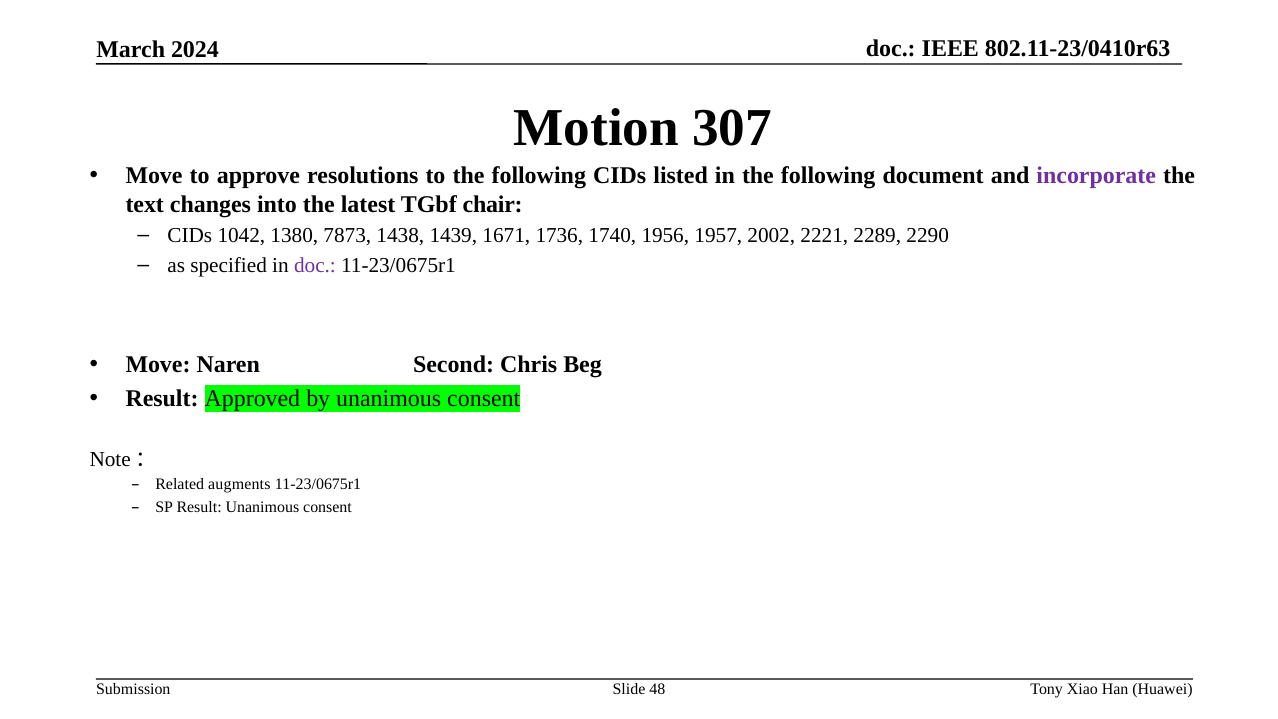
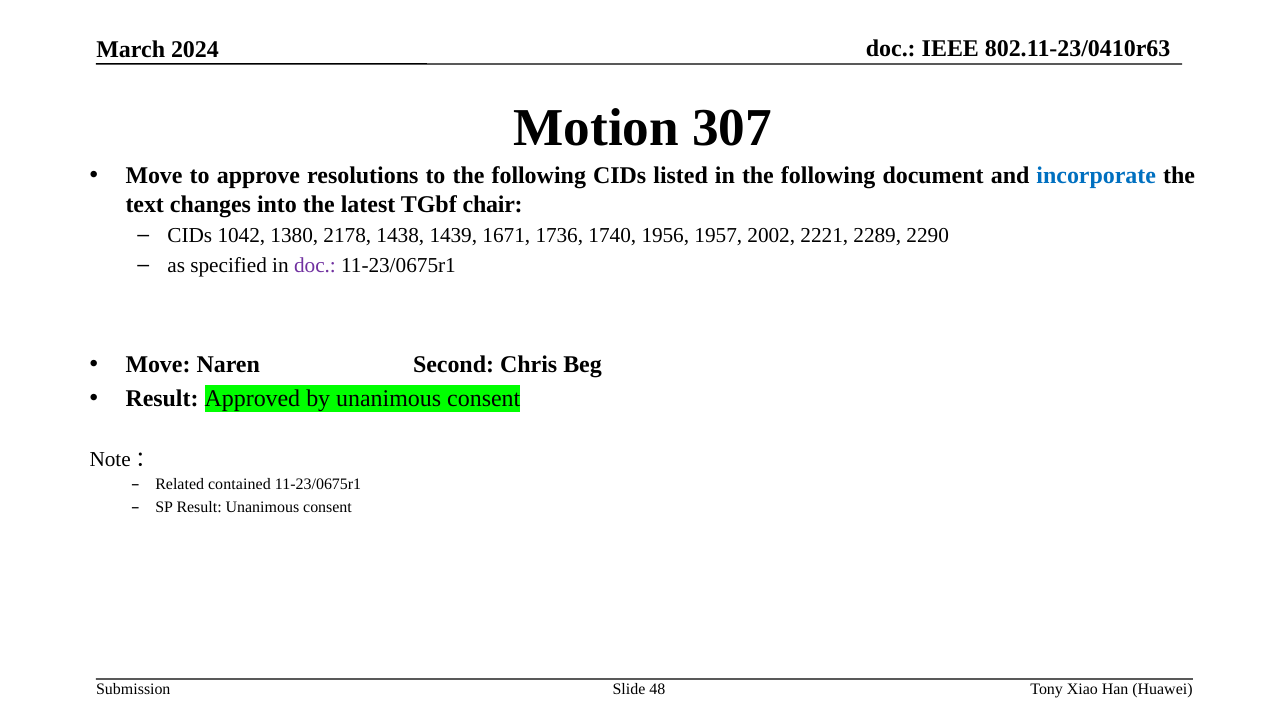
incorporate colour: purple -> blue (1096, 176)
7873: 7873 -> 2178 (347, 236)
augments: augments -> contained (239, 485)
